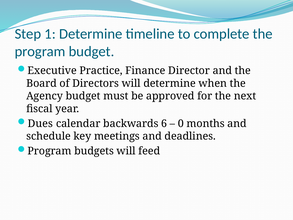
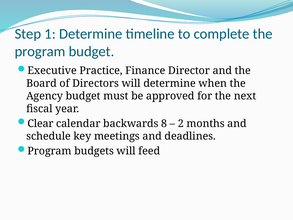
Dues: Dues -> Clear (40, 123)
6: 6 -> 8 (164, 123)
0: 0 -> 2 (181, 123)
